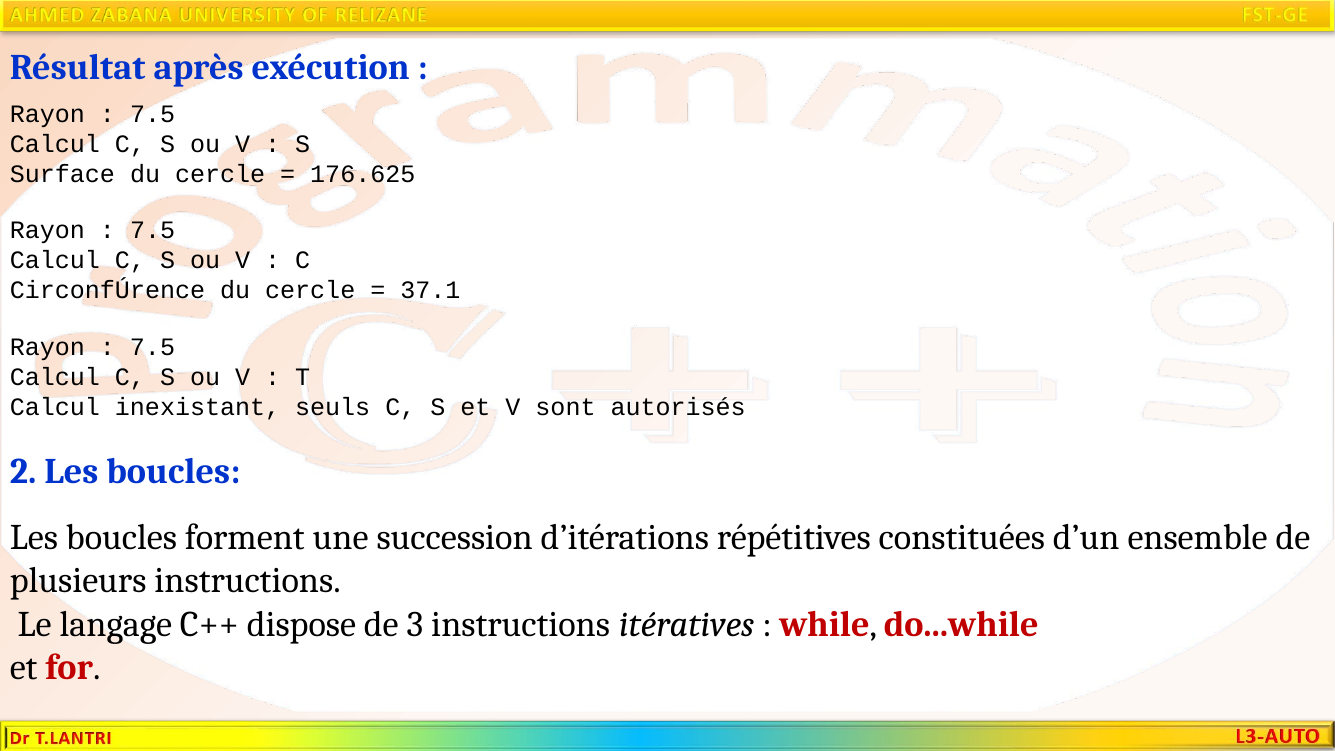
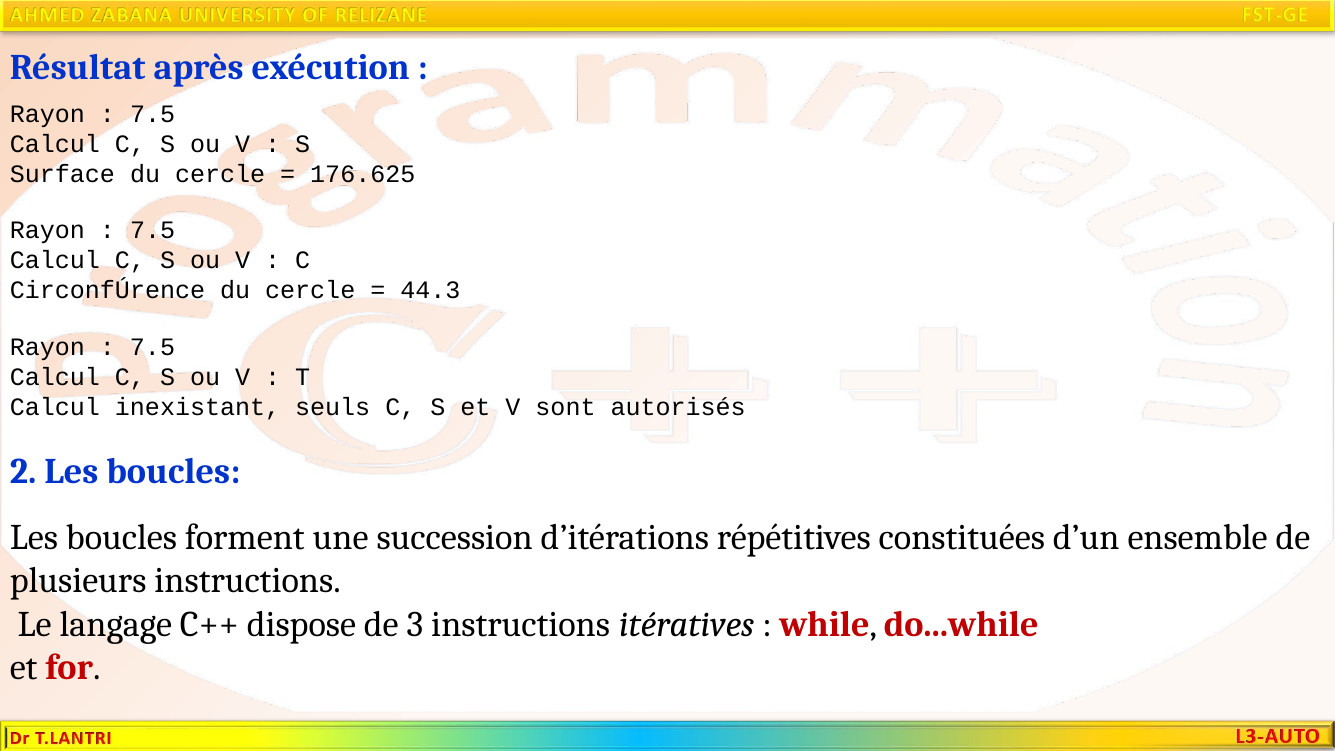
37.1: 37.1 -> 44.3 (430, 291)
